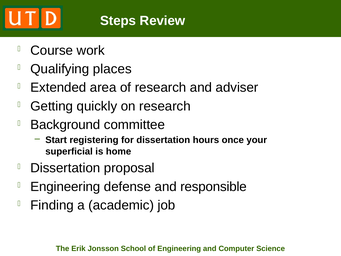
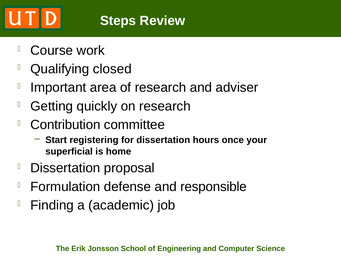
places: places -> closed (112, 69)
Extended: Extended -> Important (58, 88)
Background: Background -> Contribution (65, 125)
Engineering: Engineering -> Formulation (65, 186)
